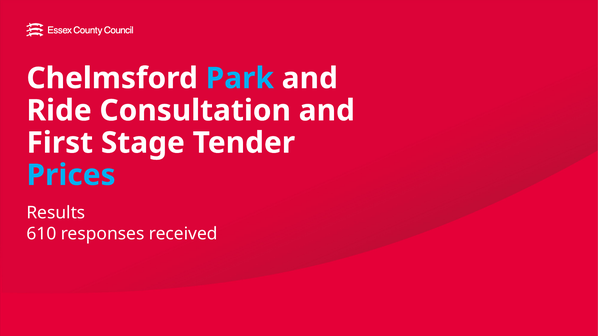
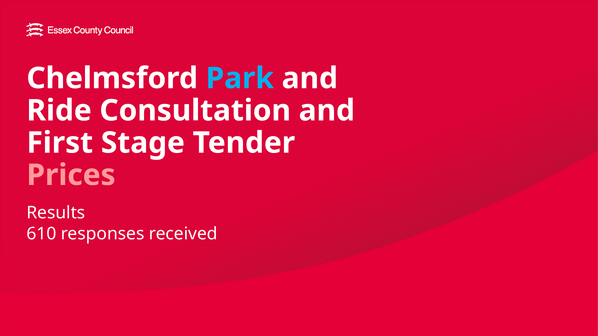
Prices colour: light blue -> pink (71, 175)
